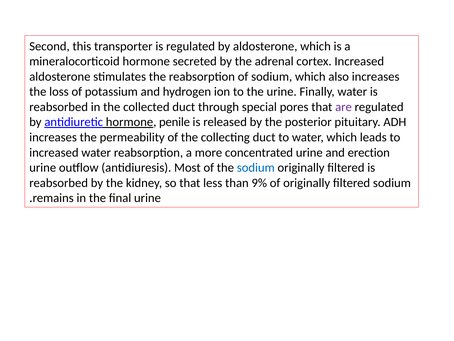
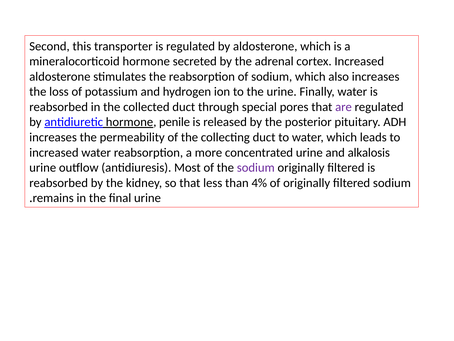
erection: erection -> alkalosis (369, 152)
sodium colour: blue -> purple (256, 168)
9%: 9% -> 4% (259, 183)
